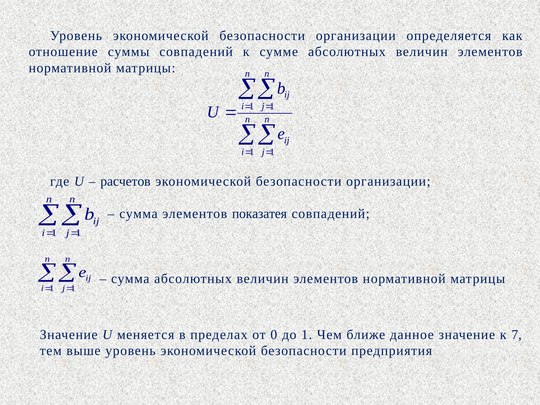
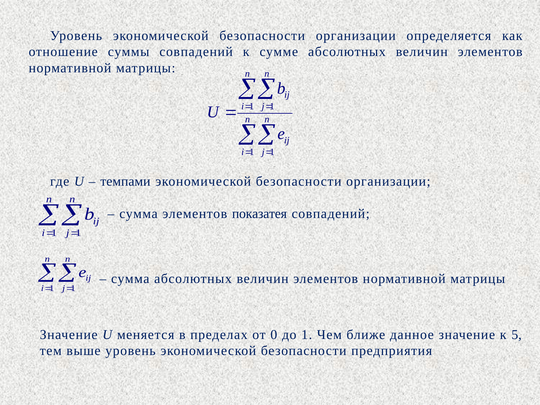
расчетов: расчетов -> темпами (125, 181)
7: 7 -> 5 (517, 335)
